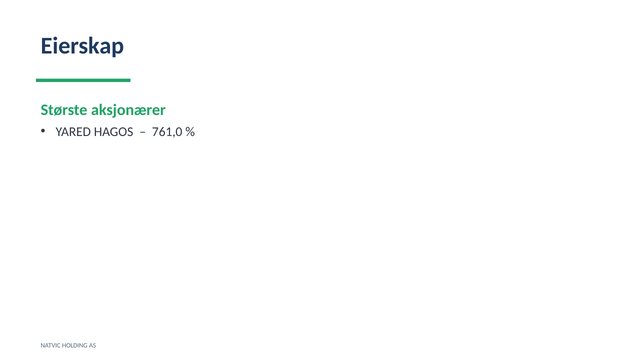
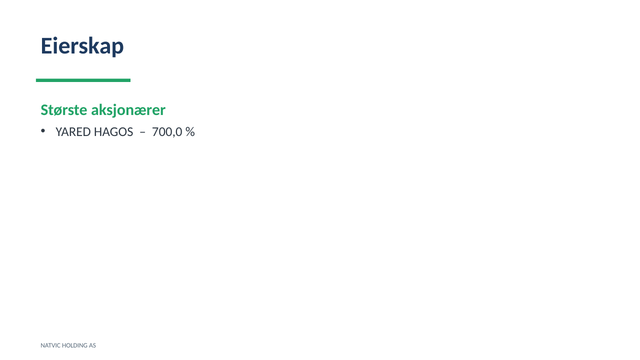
761,0: 761,0 -> 700,0 (167, 132)
